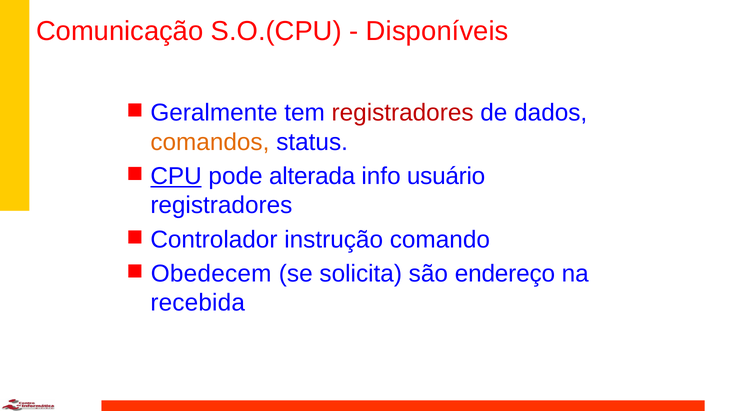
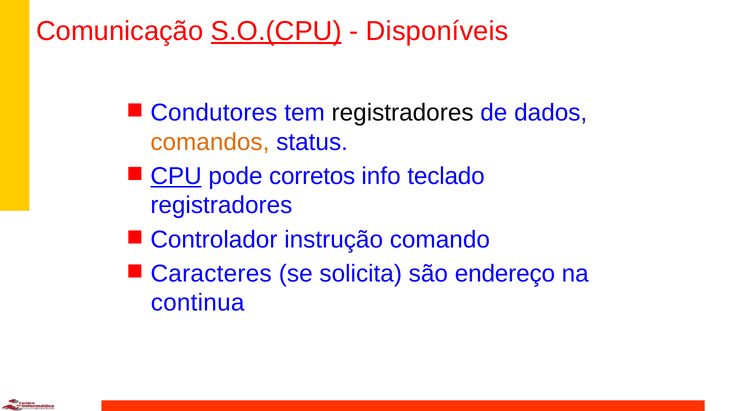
S.O.(CPU underline: none -> present (276, 31)
Geralmente: Geralmente -> Condutores (214, 113)
registradores colour: red -> black (403, 113)
alterada: alterada -> corretos (312, 176)
usuário: usuário -> teclado (446, 176)
Obedecem: Obedecem -> Caracteres (211, 273)
recebida: recebida -> continua (198, 303)
